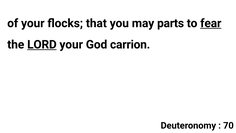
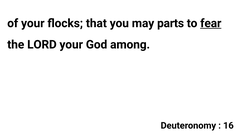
LORD underline: present -> none (42, 44)
carrion: carrion -> among (130, 44)
70: 70 -> 16 (228, 125)
